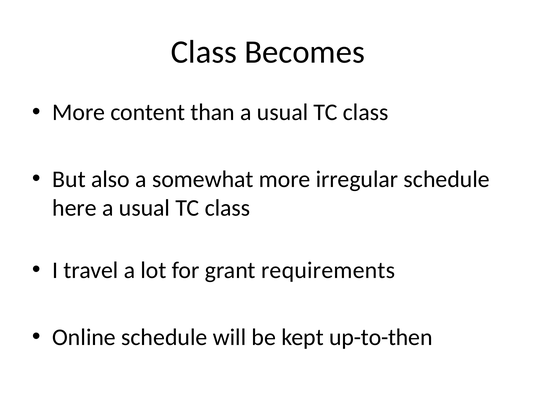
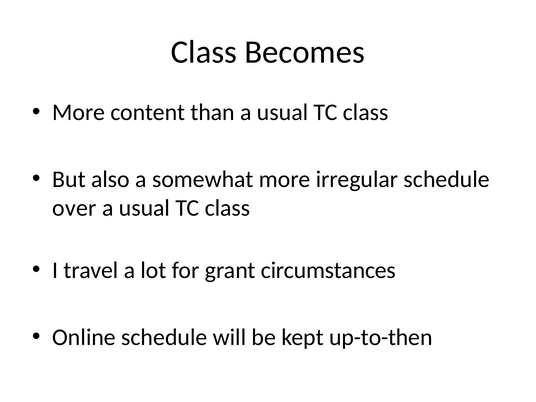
here: here -> over (74, 208)
requirements: requirements -> circumstances (328, 270)
